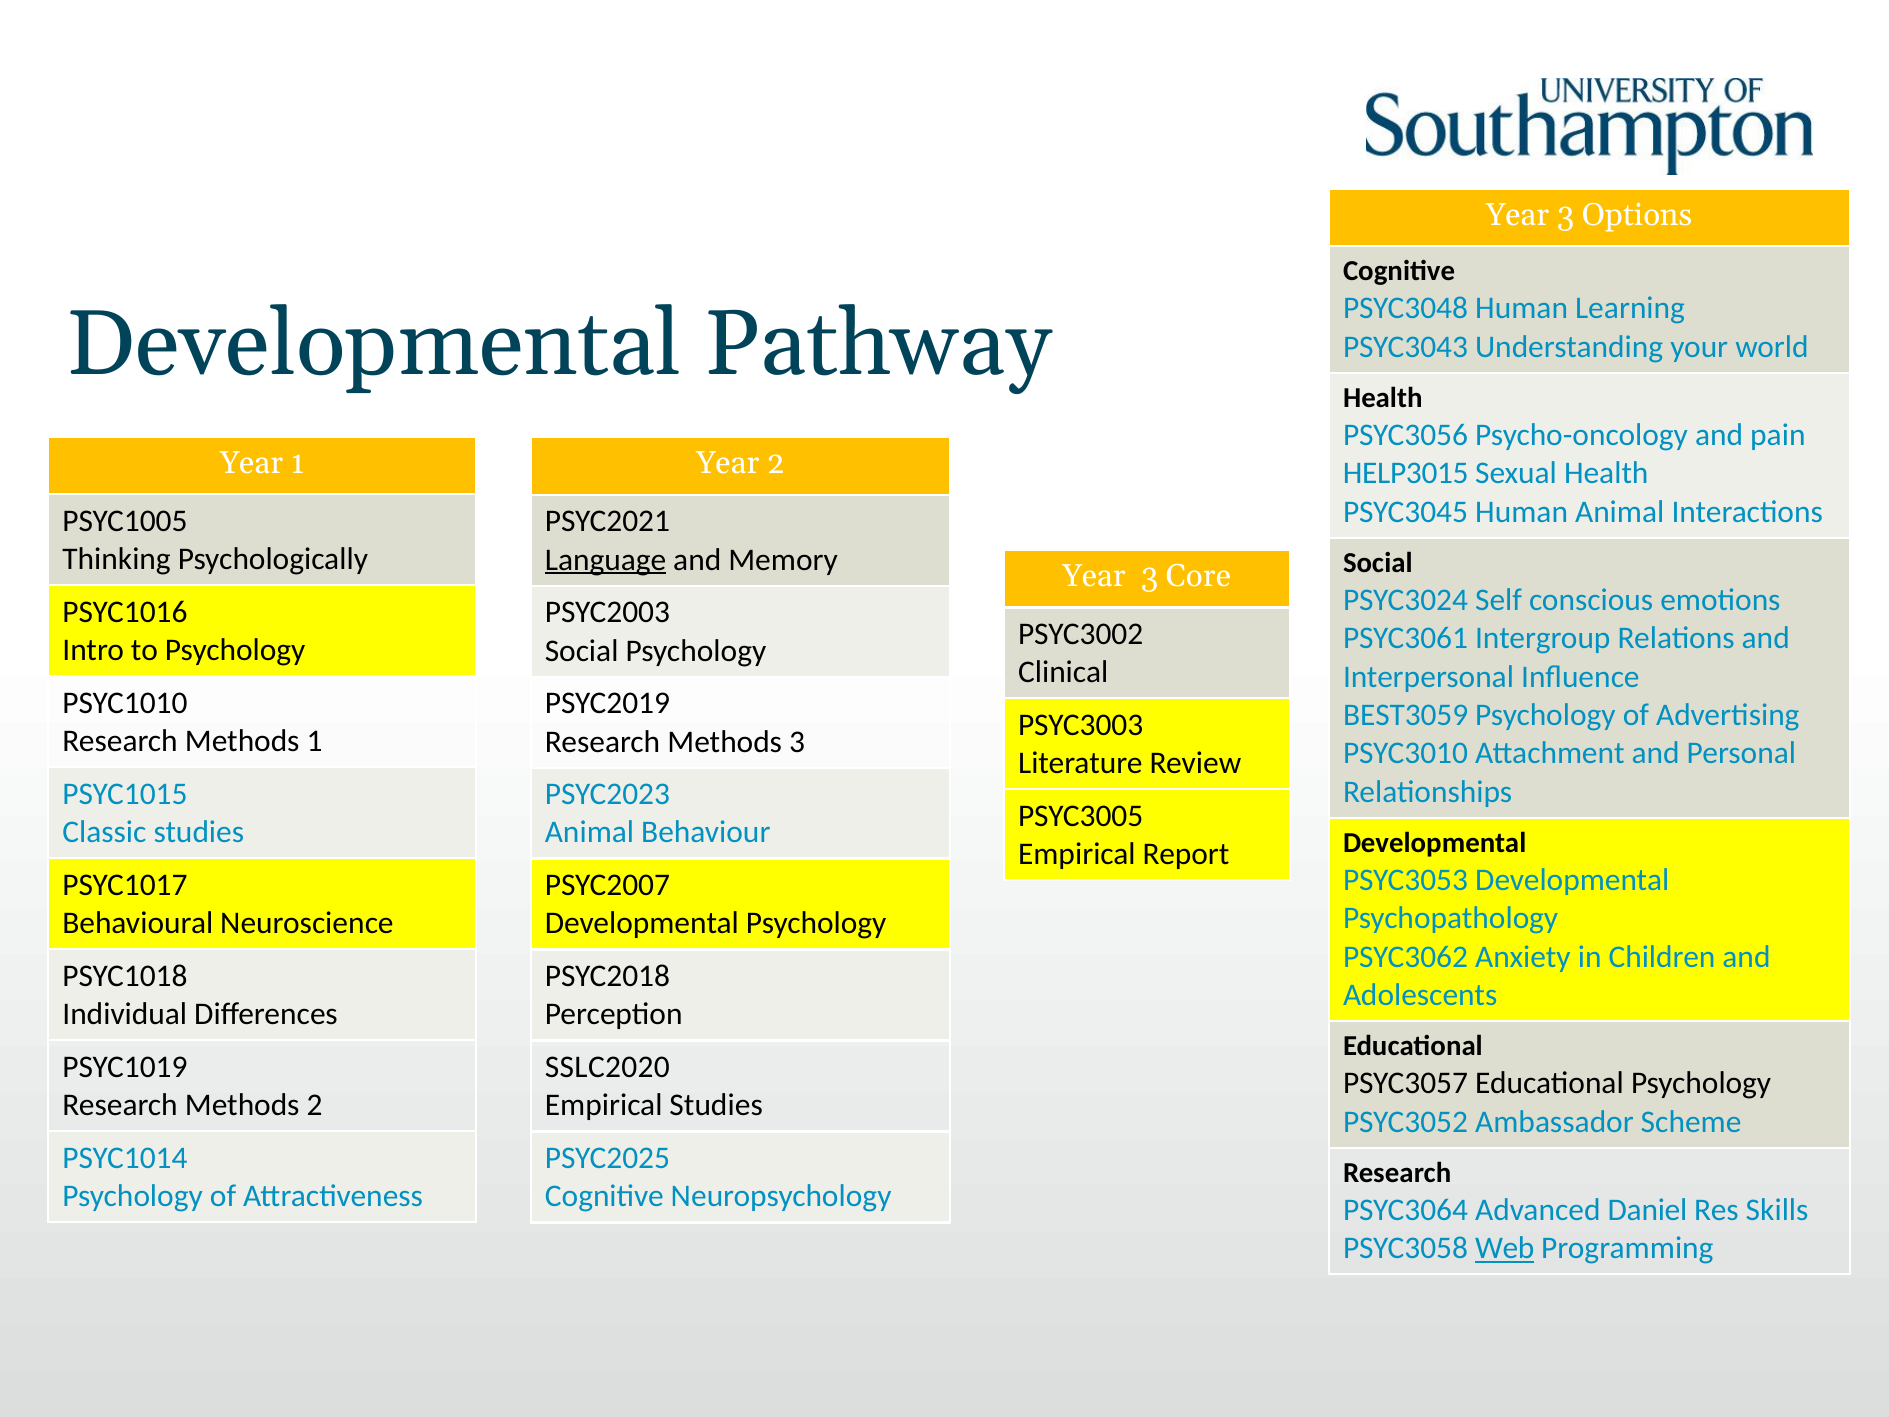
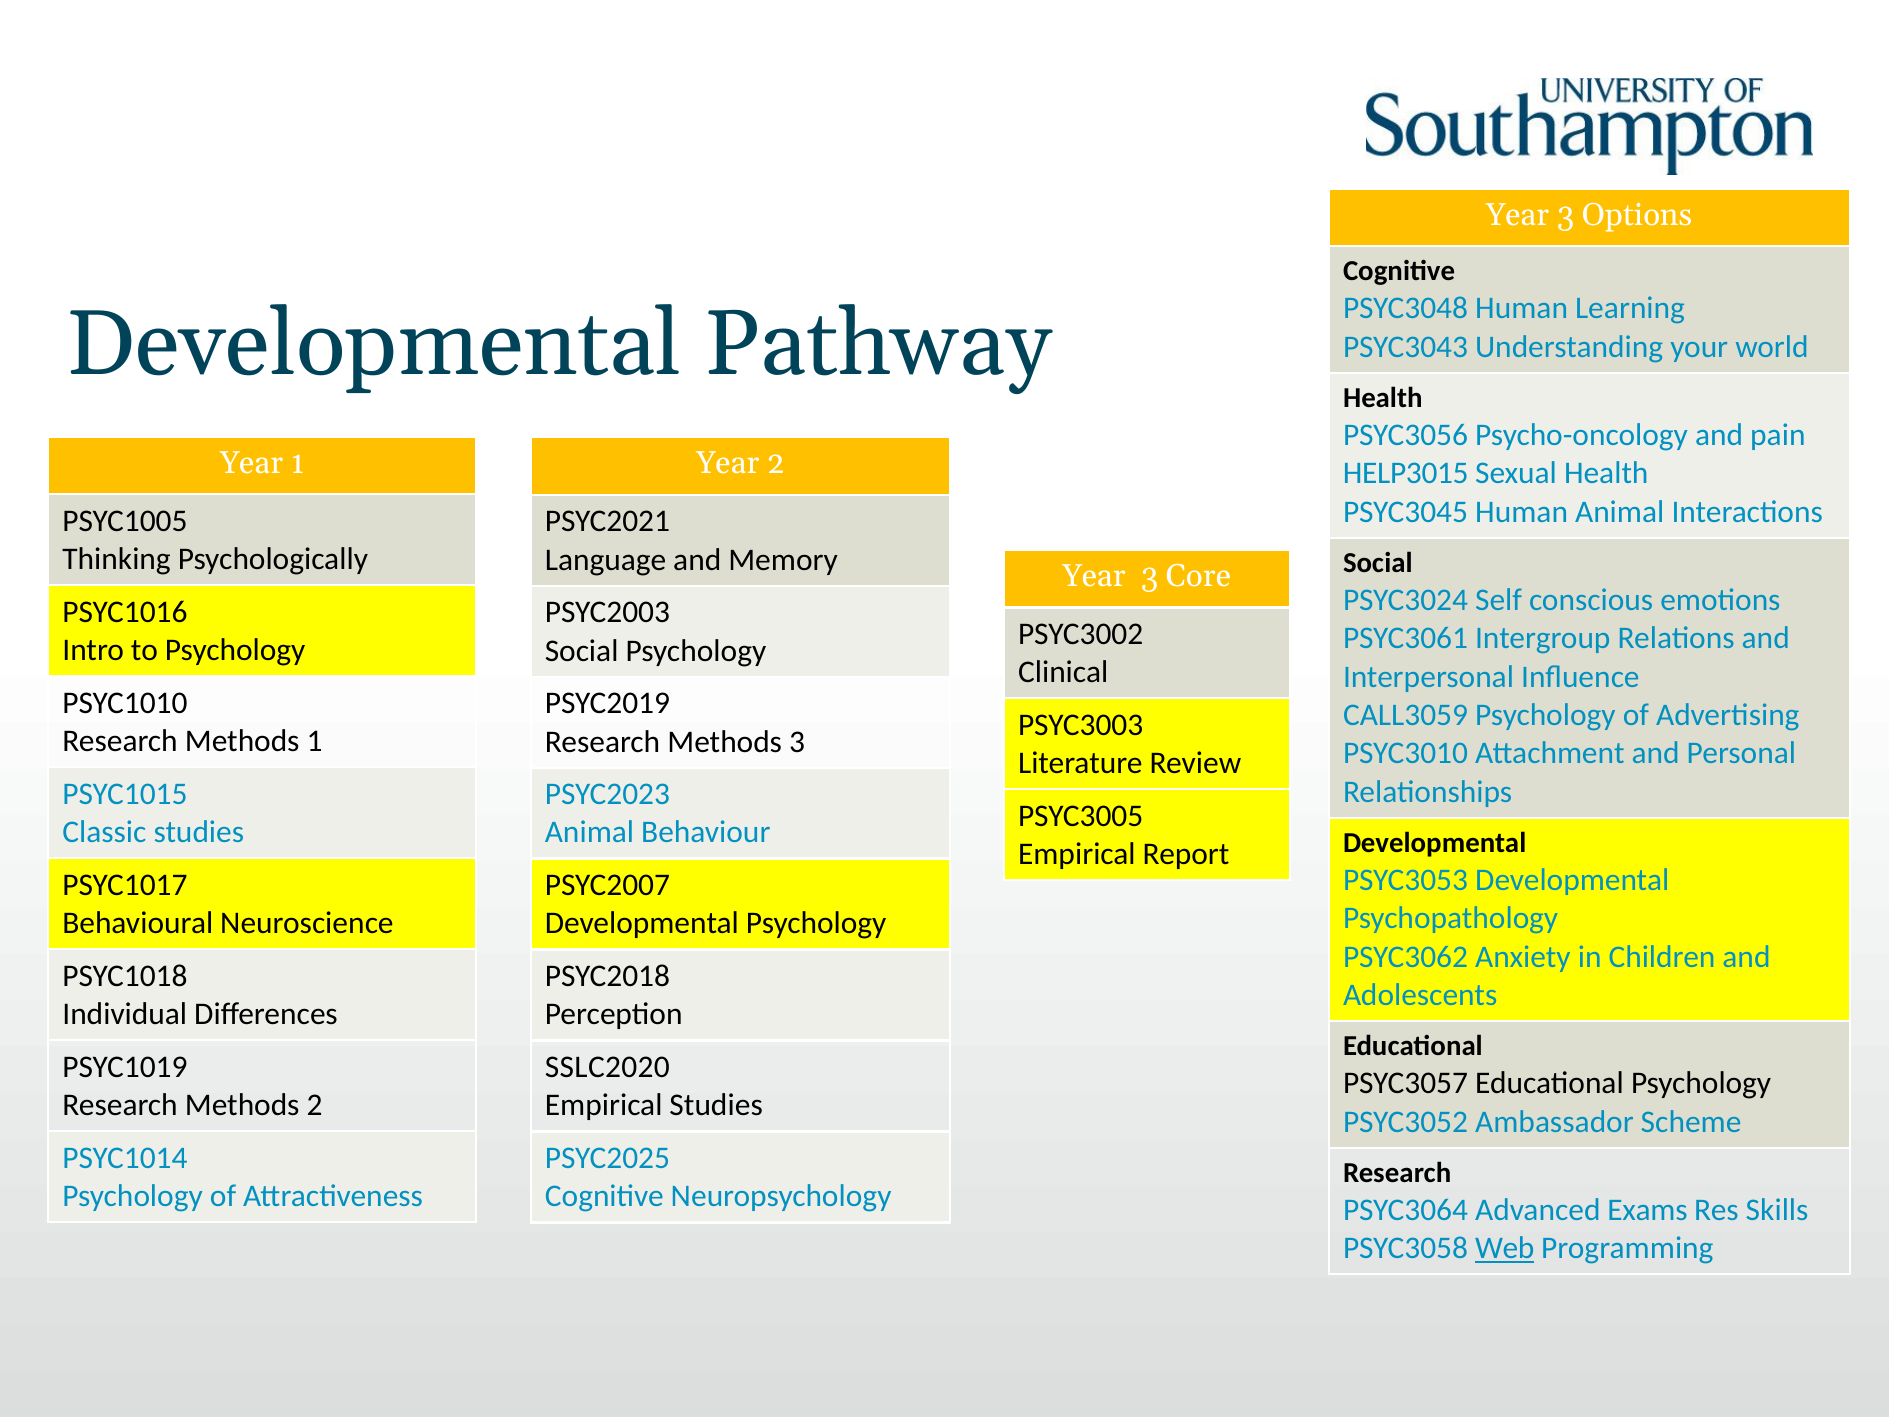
Language underline: present -> none (606, 560)
BEST3059: BEST3059 -> CALL3059 (1406, 715)
Daniel: Daniel -> Exams (1647, 1210)
